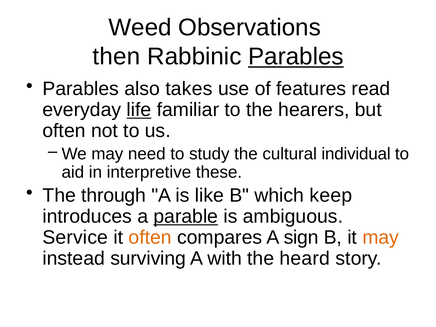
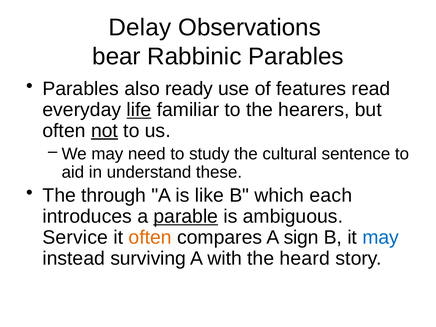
Weed: Weed -> Delay (140, 28)
then: then -> bear (116, 57)
Parables underline: present -> none (296, 57)
takes: takes -> ready (189, 89)
not underline: none -> present (104, 131)
individual: individual -> sentence (356, 154)
interpretive: interpretive -> understand (149, 172)
keep: keep -> each (331, 196)
may colour: orange -> blue (381, 237)
